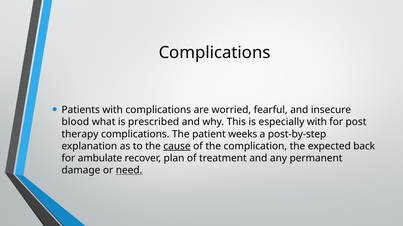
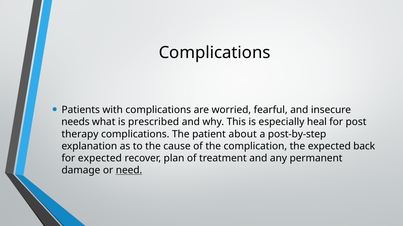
blood: blood -> needs (75, 122)
especially with: with -> heal (317, 122)
weeks: weeks -> about (243, 134)
cause underline: present -> none (177, 147)
for ambulate: ambulate -> expected (100, 159)
